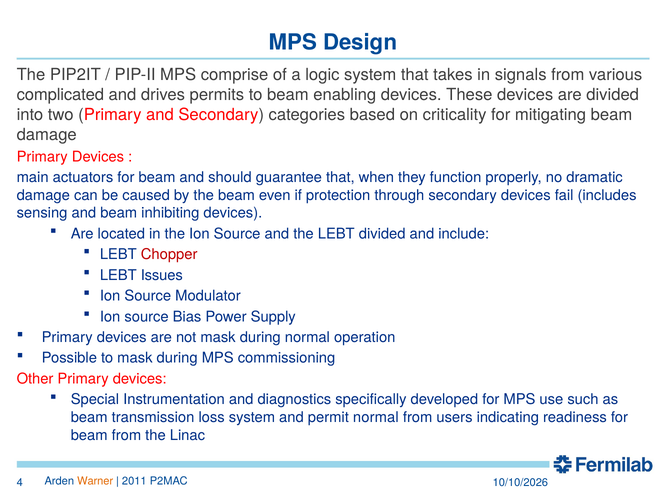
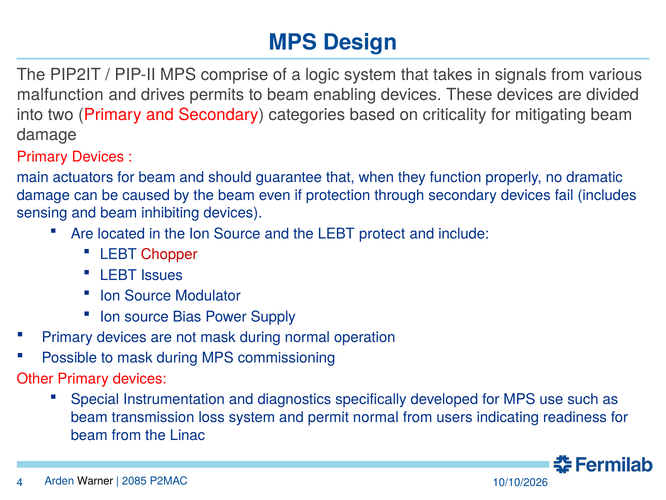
complicated: complicated -> malfunction (60, 95)
LEBT divided: divided -> protect (382, 233)
Warner colour: orange -> black (95, 480)
2011: 2011 -> 2085 (134, 480)
